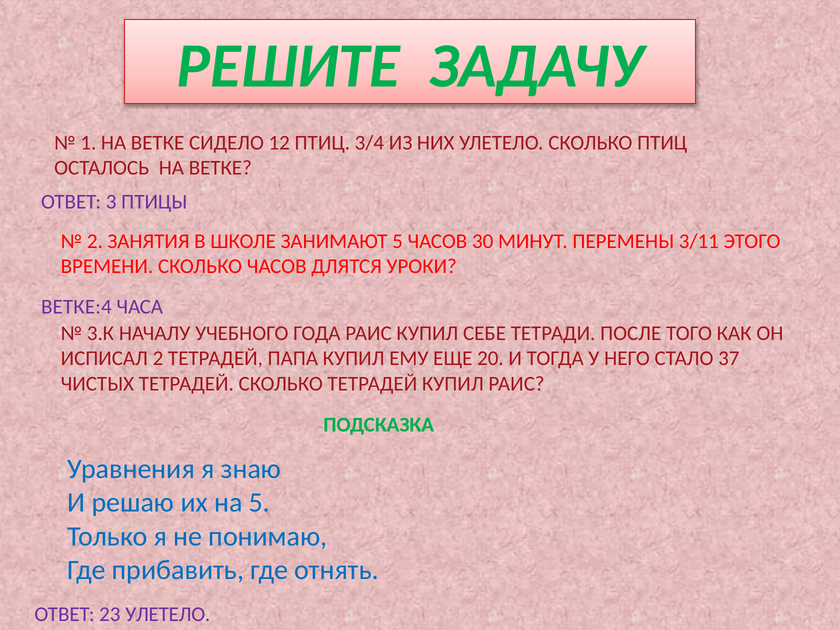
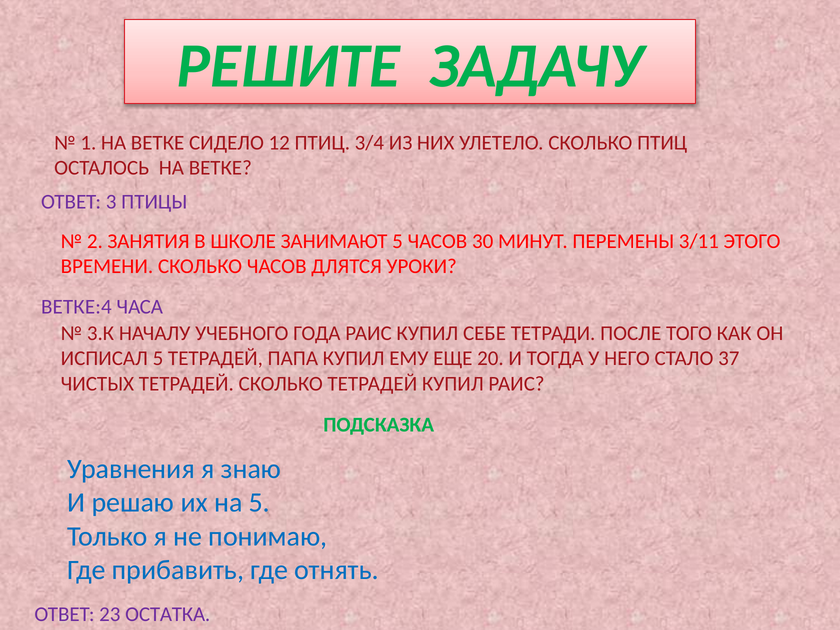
ИСПИСАЛ 2: 2 -> 5 (158, 358)
23 УЛЕТЕЛО: УЛЕТЕЛО -> ОСТАТКА (168, 614)
